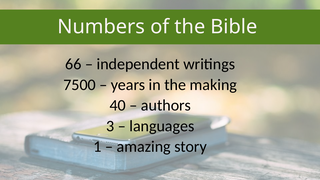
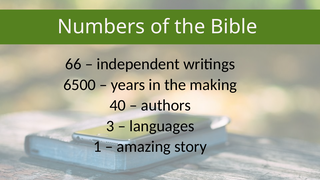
7500: 7500 -> 6500 (80, 85)
